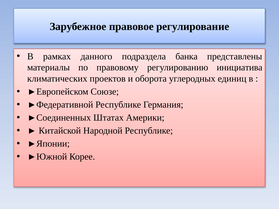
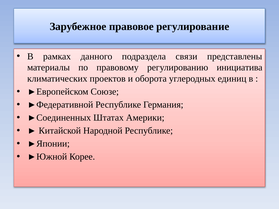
банка: банка -> связи (186, 56)
